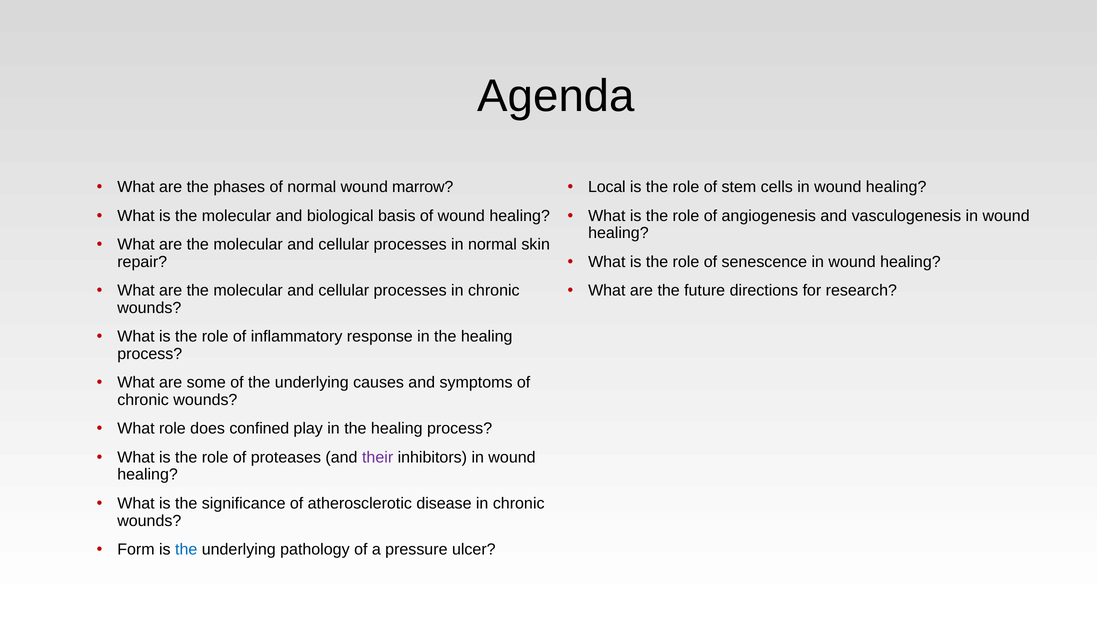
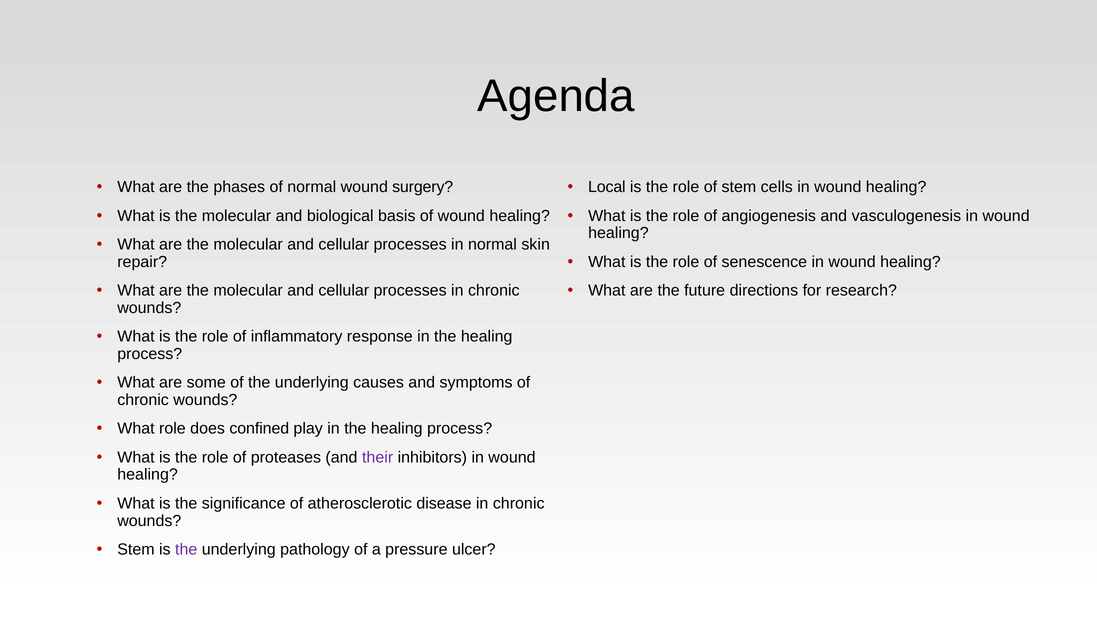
marrow: marrow -> surgery (423, 187)
Form: Form -> Stem (136, 550)
the colour: blue -> purple (186, 550)
